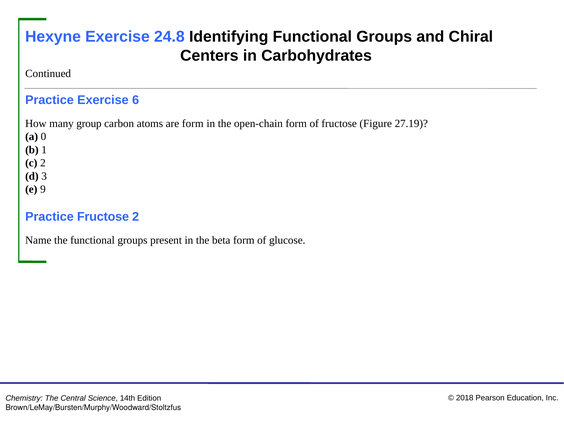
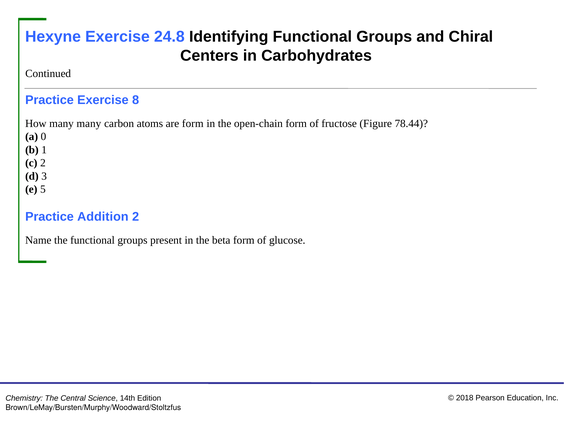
6: 6 -> 8 (136, 100)
many group: group -> many (89, 124)
27.19: 27.19 -> 78.44 (411, 124)
9: 9 -> 5 (43, 189)
Practice Fructose: Fructose -> Addition (103, 217)
